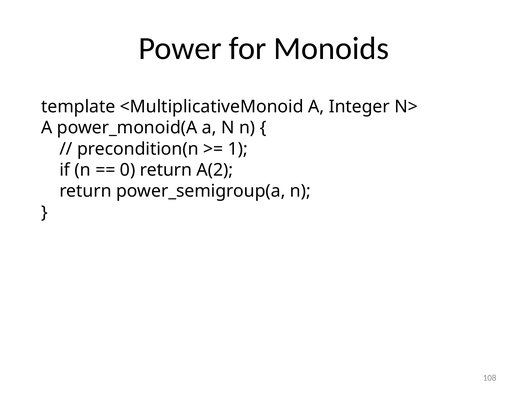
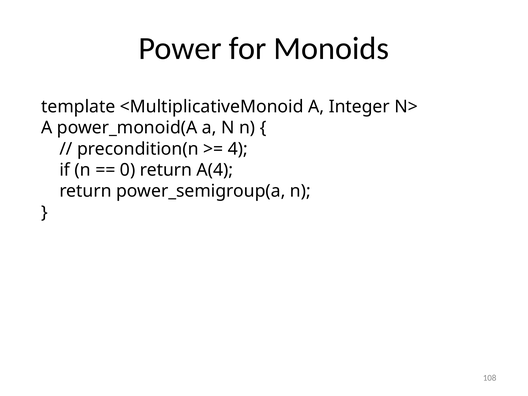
1: 1 -> 4 (238, 149)
A(2: A(2 -> A(4 (215, 170)
